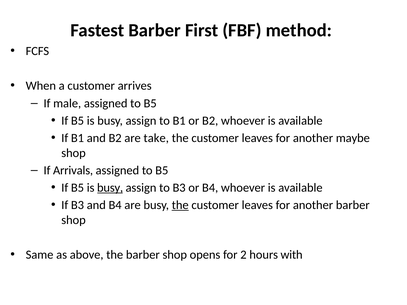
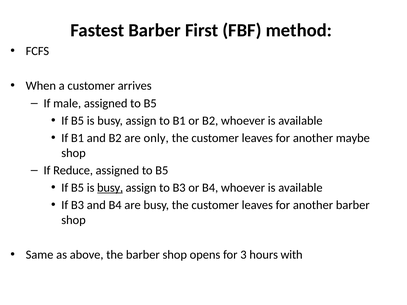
take: take -> only (156, 138)
Arrivals: Arrivals -> Reduce (73, 170)
the underline: present -> none (180, 205)
2: 2 -> 3 (243, 255)
